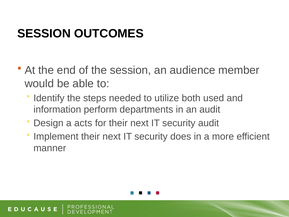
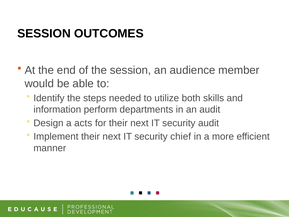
used: used -> skills (214, 98)
does: does -> chief (181, 136)
